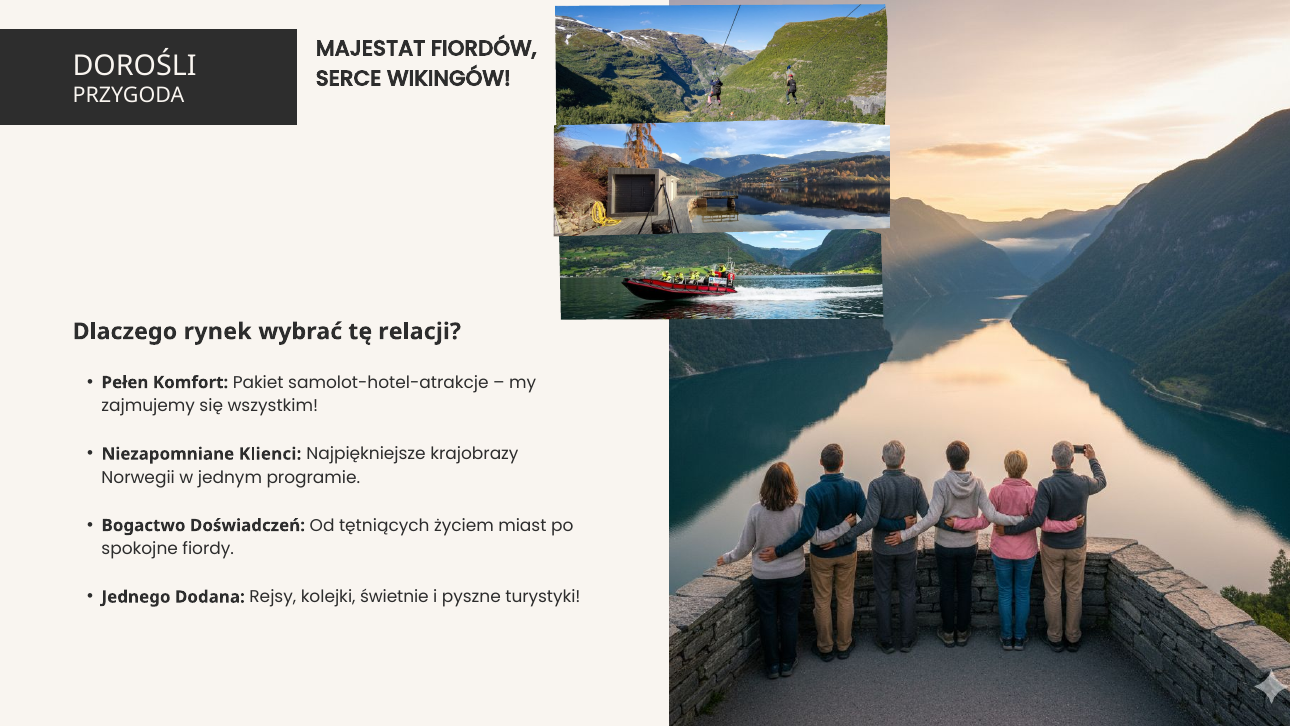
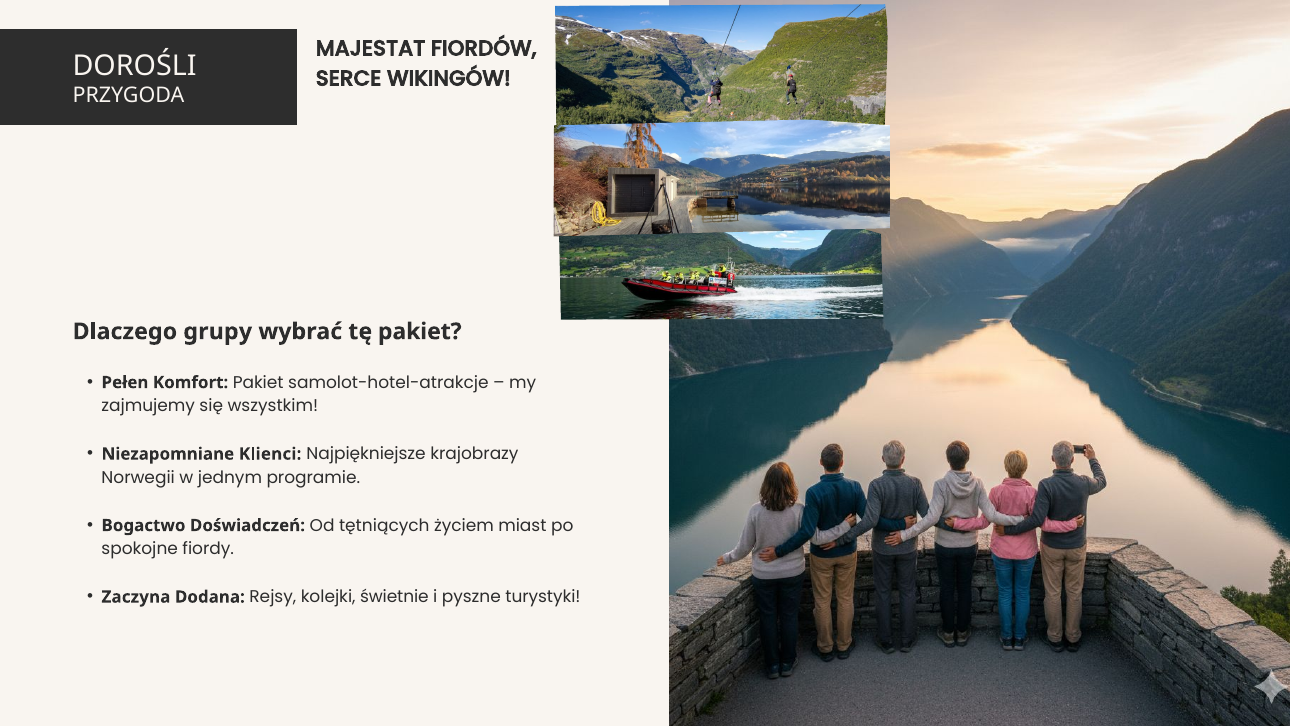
rynek: rynek -> grupy (218, 331)
tę relacji: relacji -> pakiet (420, 331)
Jednego: Jednego -> Zaczyna (136, 597)
